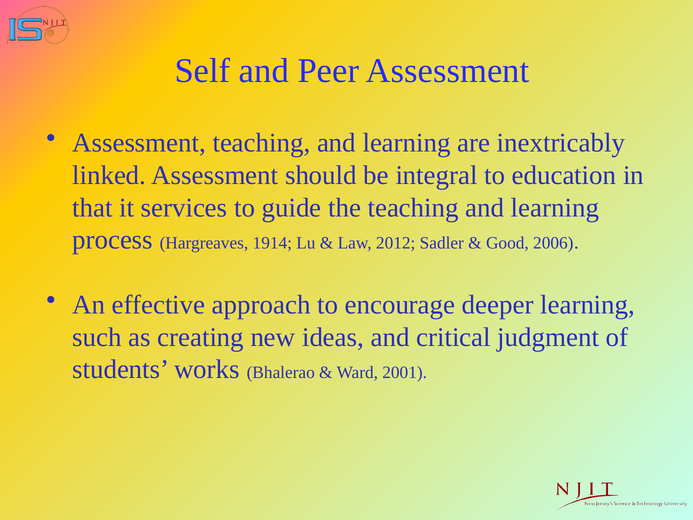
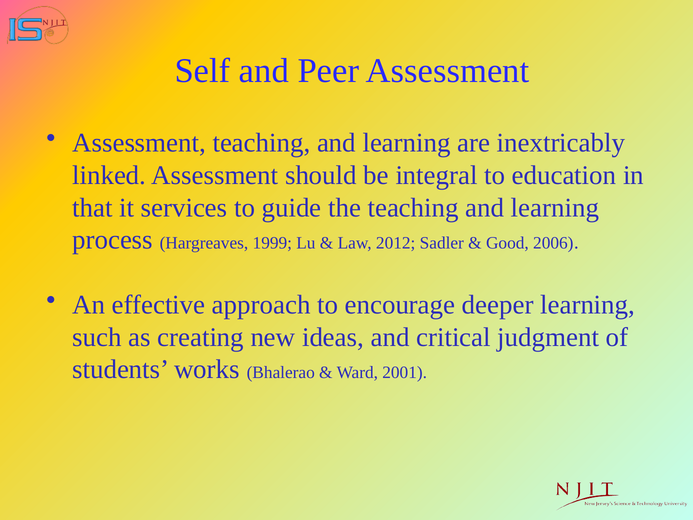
1914: 1914 -> 1999 (272, 243)
